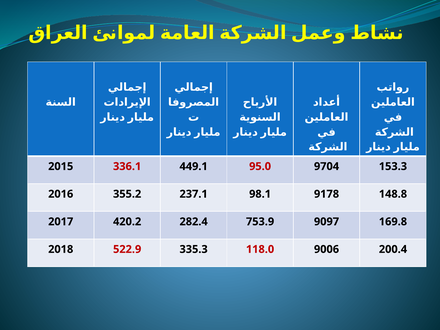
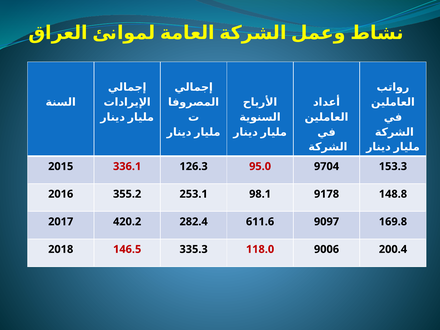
449.1: 449.1 -> 126.3 (194, 166)
237.1: 237.1 -> 253.1 (194, 194)
753.9: 753.9 -> 611.6 (260, 222)
522.9: 522.9 -> 146.5 (127, 249)
